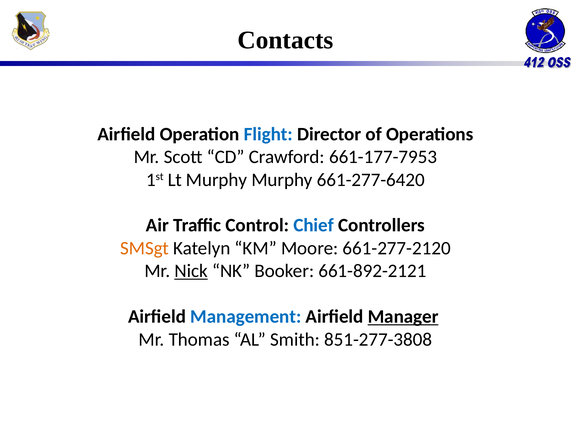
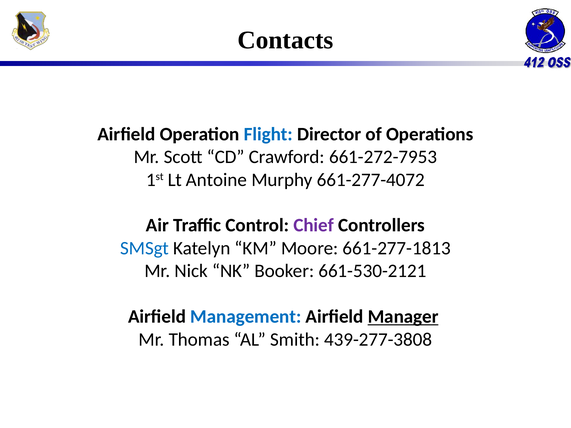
661-177-7953: 661-177-7953 -> 661-272-7953 (383, 157)
Lt Murphy: Murphy -> Antoine (217, 180)
661-277-6420: 661-277-6420 -> 661-277-4072 (371, 180)
Chief colour: blue -> purple (314, 226)
SMSgt colour: orange -> blue (145, 248)
661-277-2120: 661-277-2120 -> 661-277-1813 (397, 248)
Nick underline: present -> none (191, 271)
661-892-2121: 661-892-2121 -> 661-530-2121 (372, 271)
851-277-3808: 851-277-3808 -> 439-277-3808 (378, 340)
